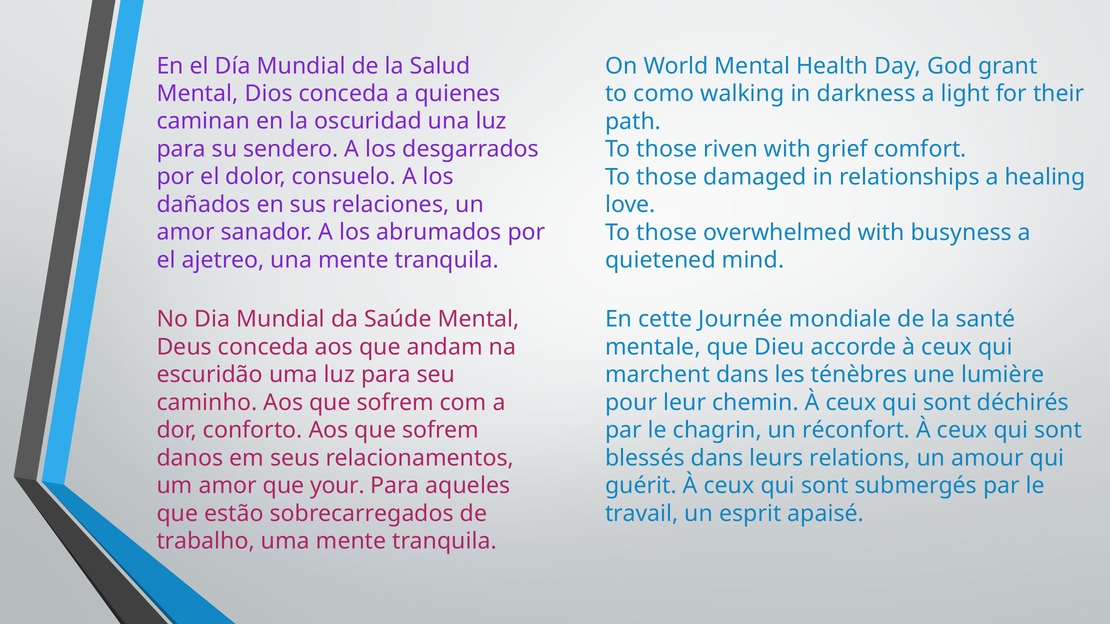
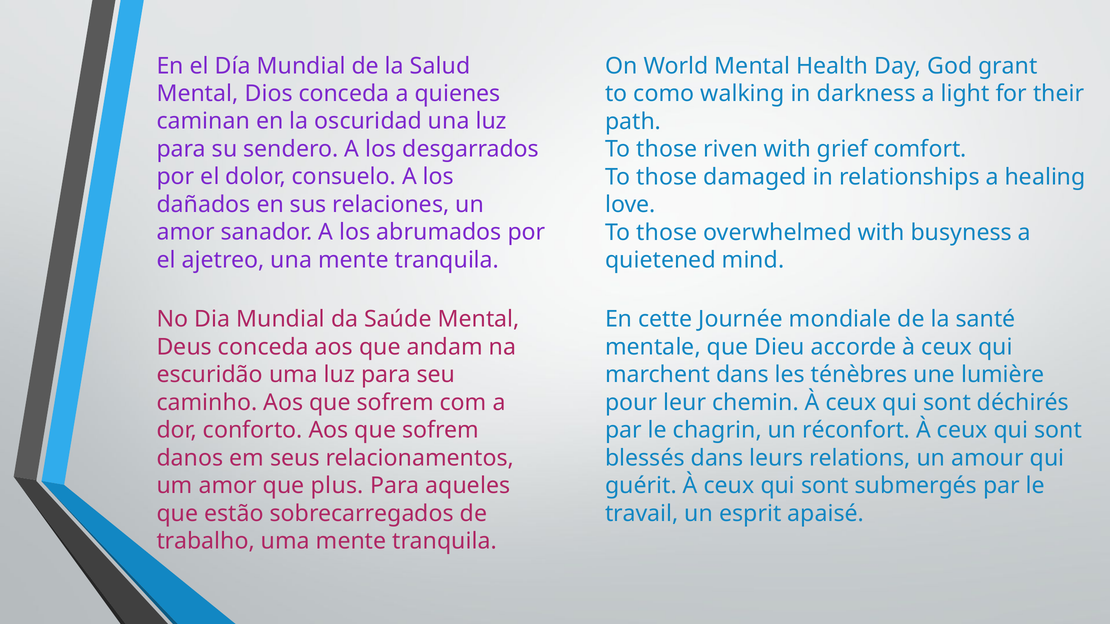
your: your -> plus (337, 486)
